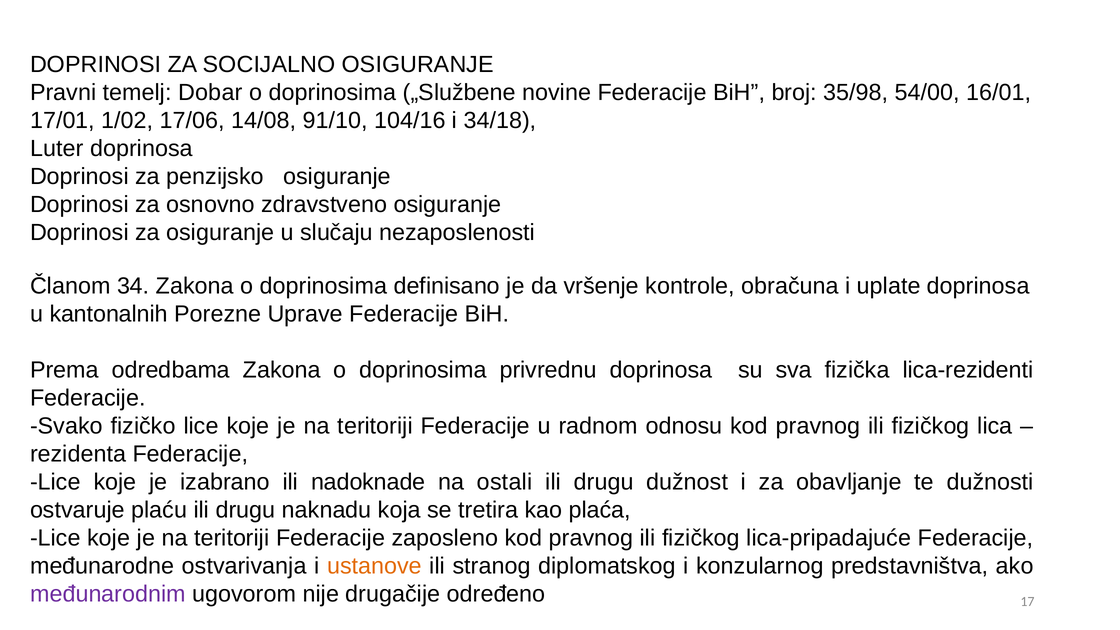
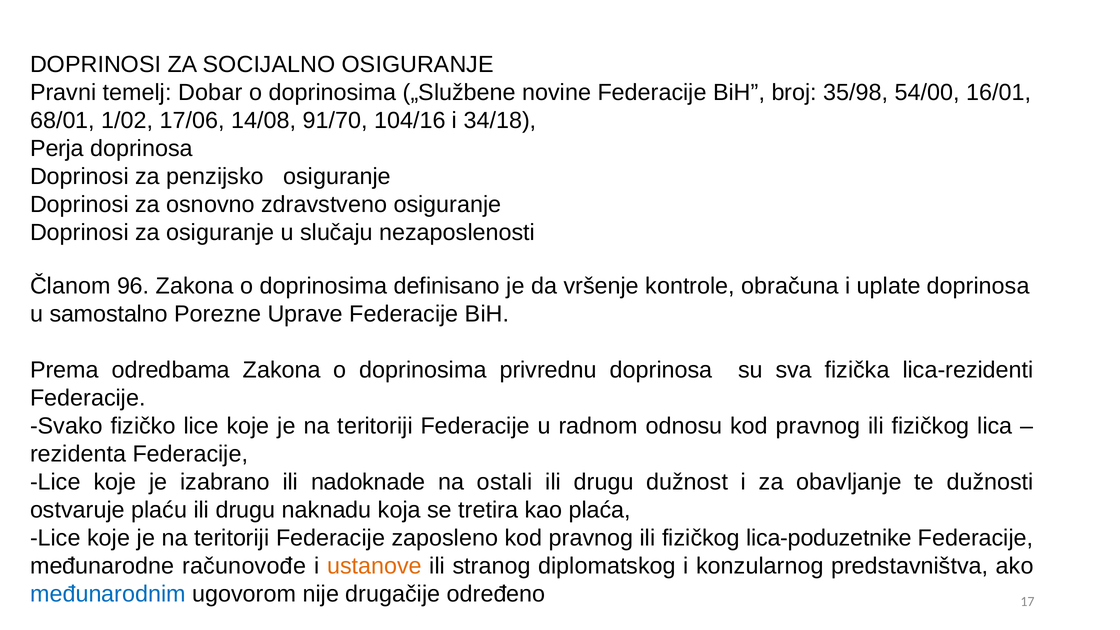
17/01: 17/01 -> 68/01 (63, 121)
91/10: 91/10 -> 91/70 (335, 121)
Luter: Luter -> Perja (57, 149)
34: 34 -> 96 (133, 286)
kantonalnih: kantonalnih -> samostalno (109, 314)
lica-pripadajuće: lica-pripadajuće -> lica-poduzetnike (829, 538)
ostvarivanja: ostvarivanja -> računovođe (244, 566)
međunarodnim colour: purple -> blue (108, 594)
